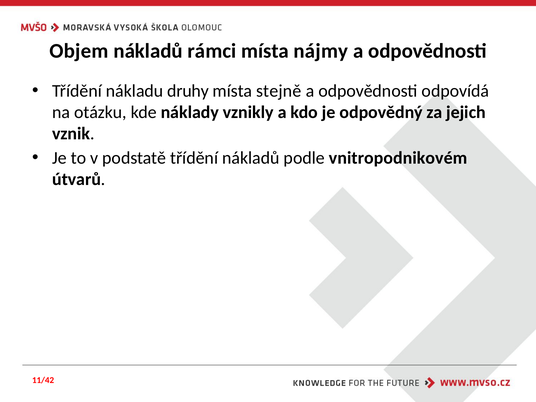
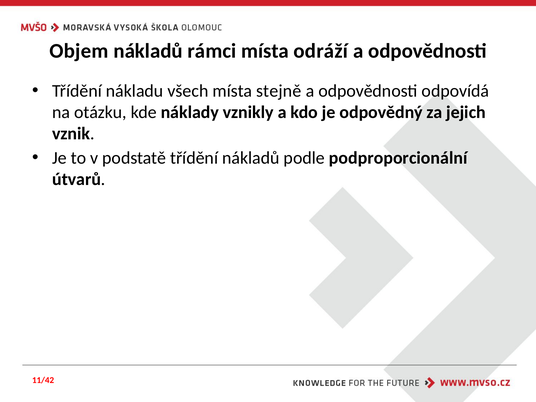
nájmy: nájmy -> odráží (321, 51)
druhy: druhy -> všech (188, 91)
vnitropodnikovém: vnitropodnikovém -> podproporcionální (398, 158)
